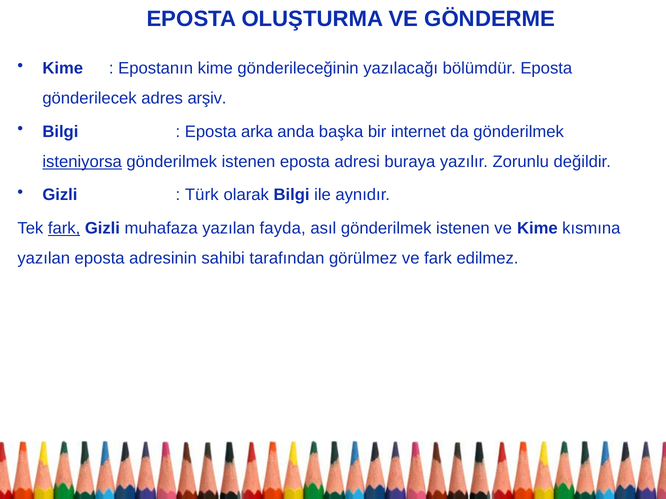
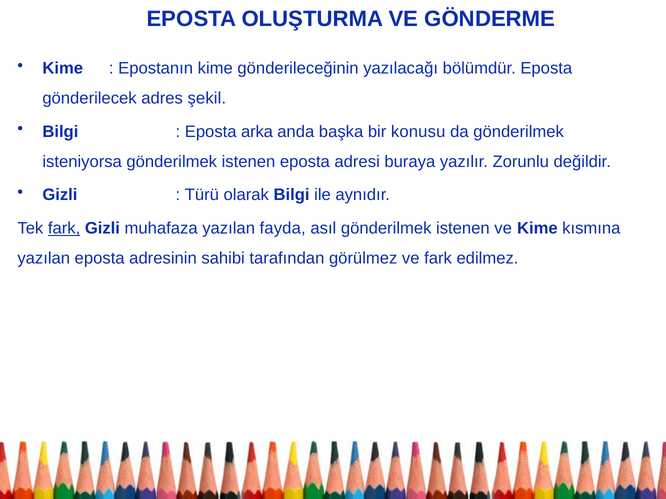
arşiv: arşiv -> şekil (207, 98)
internet: internet -> konusu (418, 132)
isteniyorsa underline: present -> none (82, 162)
Türk: Türk -> Türü (202, 195)
